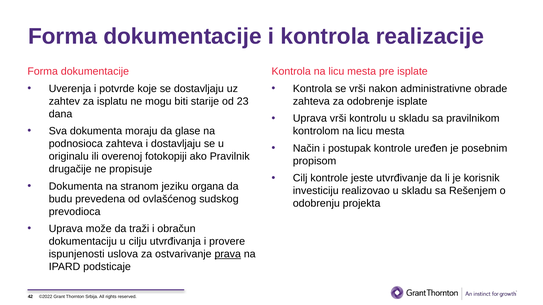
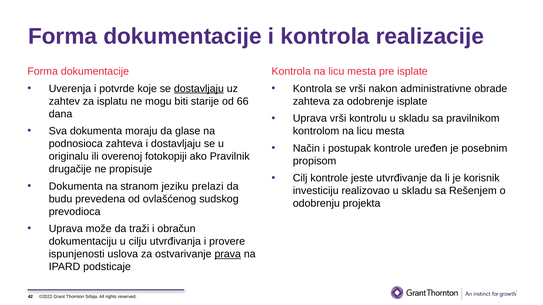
dostavljaju underline: none -> present (199, 89)
23: 23 -> 66 (243, 101)
organa: organa -> prelazi (208, 187)
